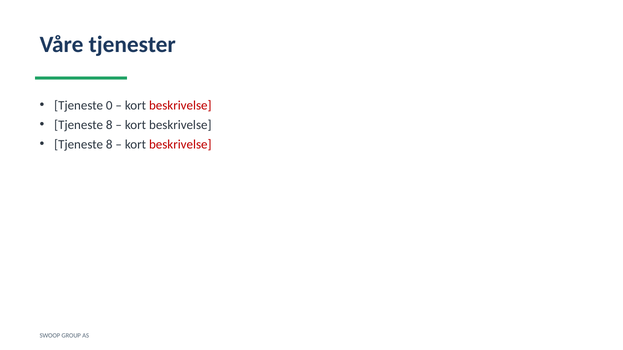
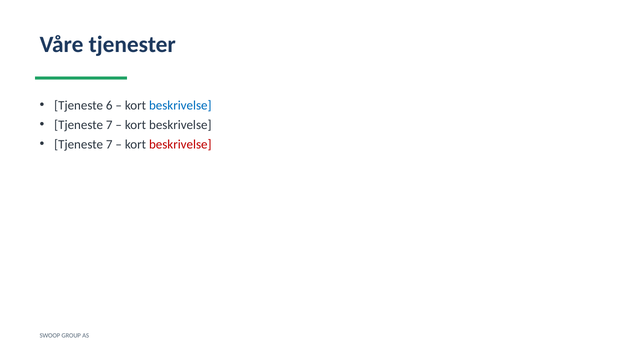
0: 0 -> 6 (109, 106)
beskrivelse colour: red -> blue (180, 106)
8: 8 -> 7 (109, 125)
8: 8 -> 7 (109, 144)
